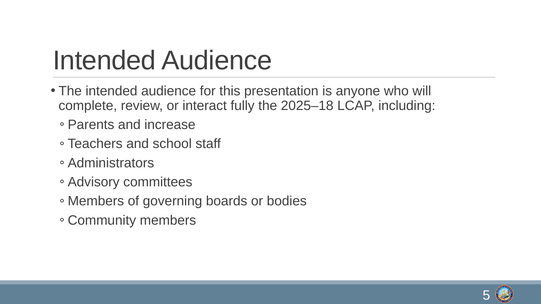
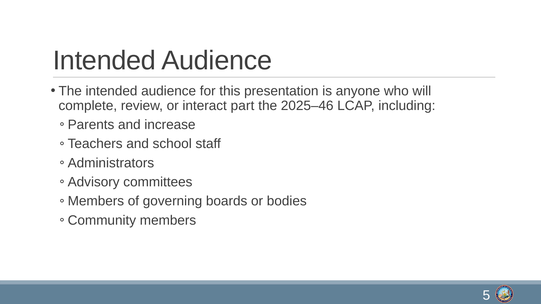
fully: fully -> part (242, 106)
2025–18: 2025–18 -> 2025–46 (307, 106)
